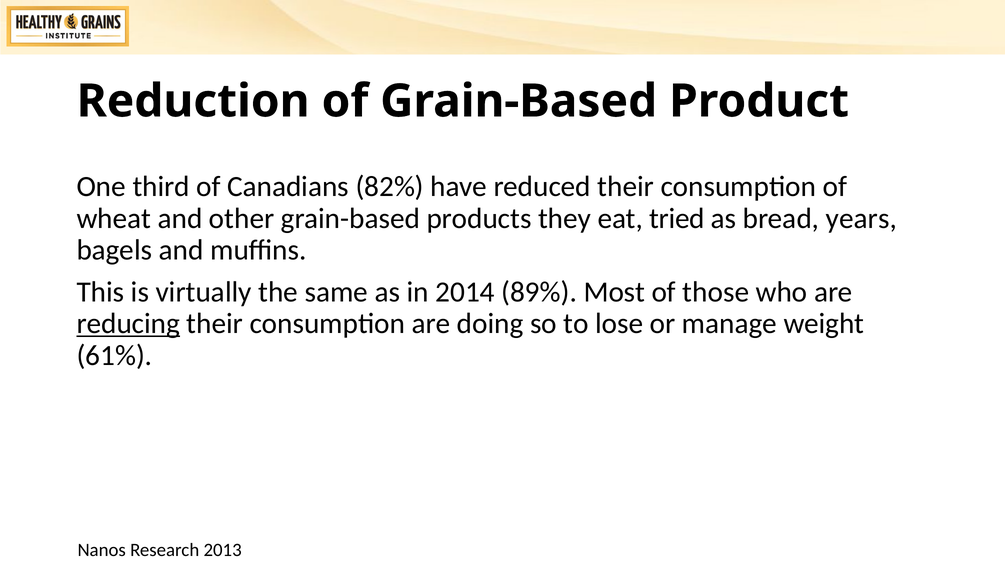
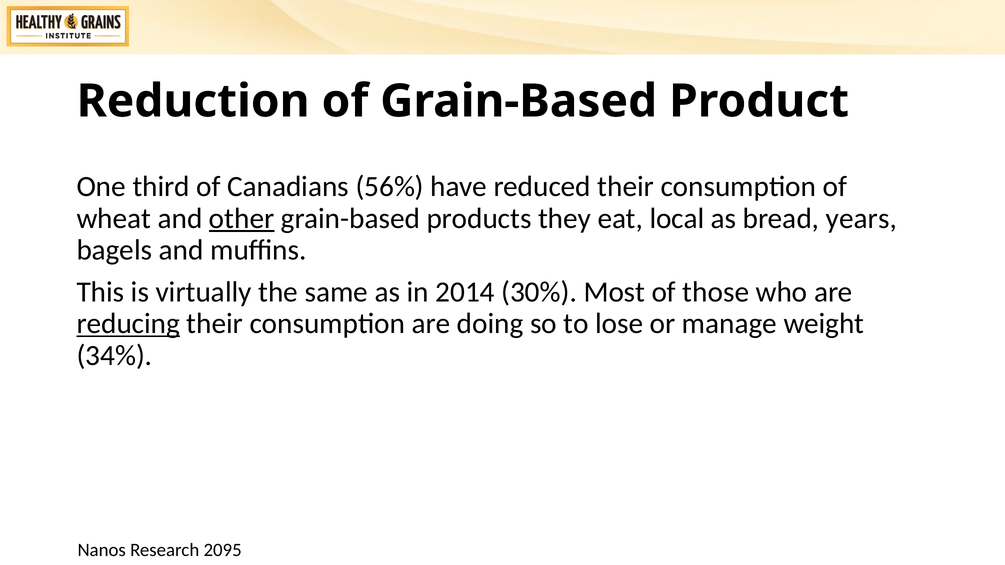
82%: 82% -> 56% (390, 187)
other underline: none -> present (242, 218)
tried: tried -> local (677, 218)
89%: 89% -> 30% (539, 292)
61%: 61% -> 34% (114, 356)
2013: 2013 -> 2095 (223, 550)
